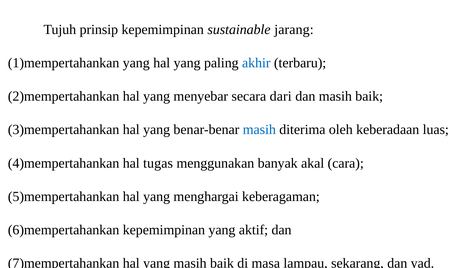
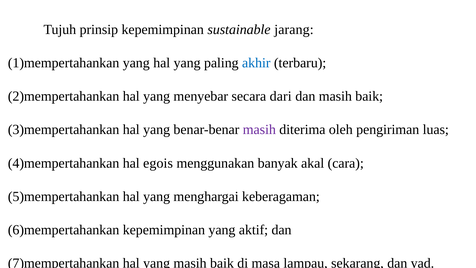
masih colour: blue -> purple (259, 130)
keberadaan: keberadaan -> pengiriman (388, 130)
tugas: tugas -> egois (158, 163)
